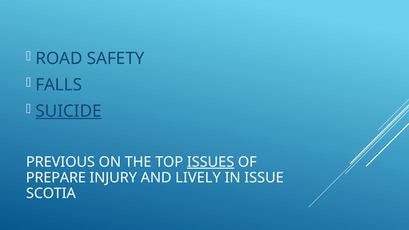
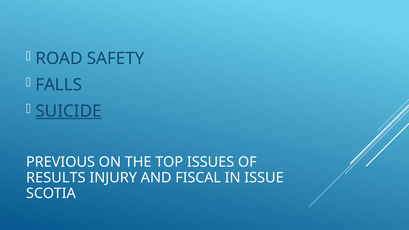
ISSUES underline: present -> none (211, 162)
PREPARE: PREPARE -> RESULTS (56, 178)
LIVELY: LIVELY -> FISCAL (198, 178)
